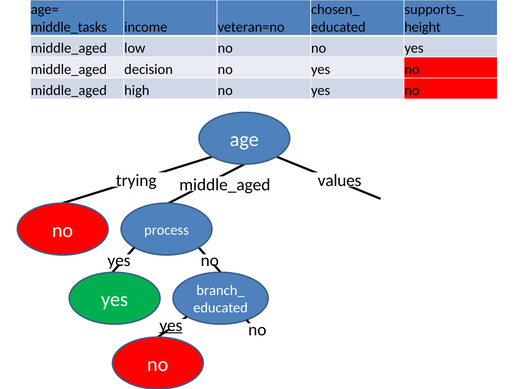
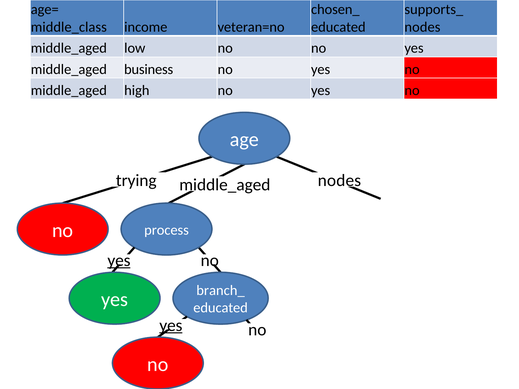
middle_tasks: middle_tasks -> middle_class (69, 27)
height: height -> nodes (422, 27)
decision: decision -> business (149, 69)
values: values -> nodes (339, 181)
yes underline: none -> present (119, 261)
